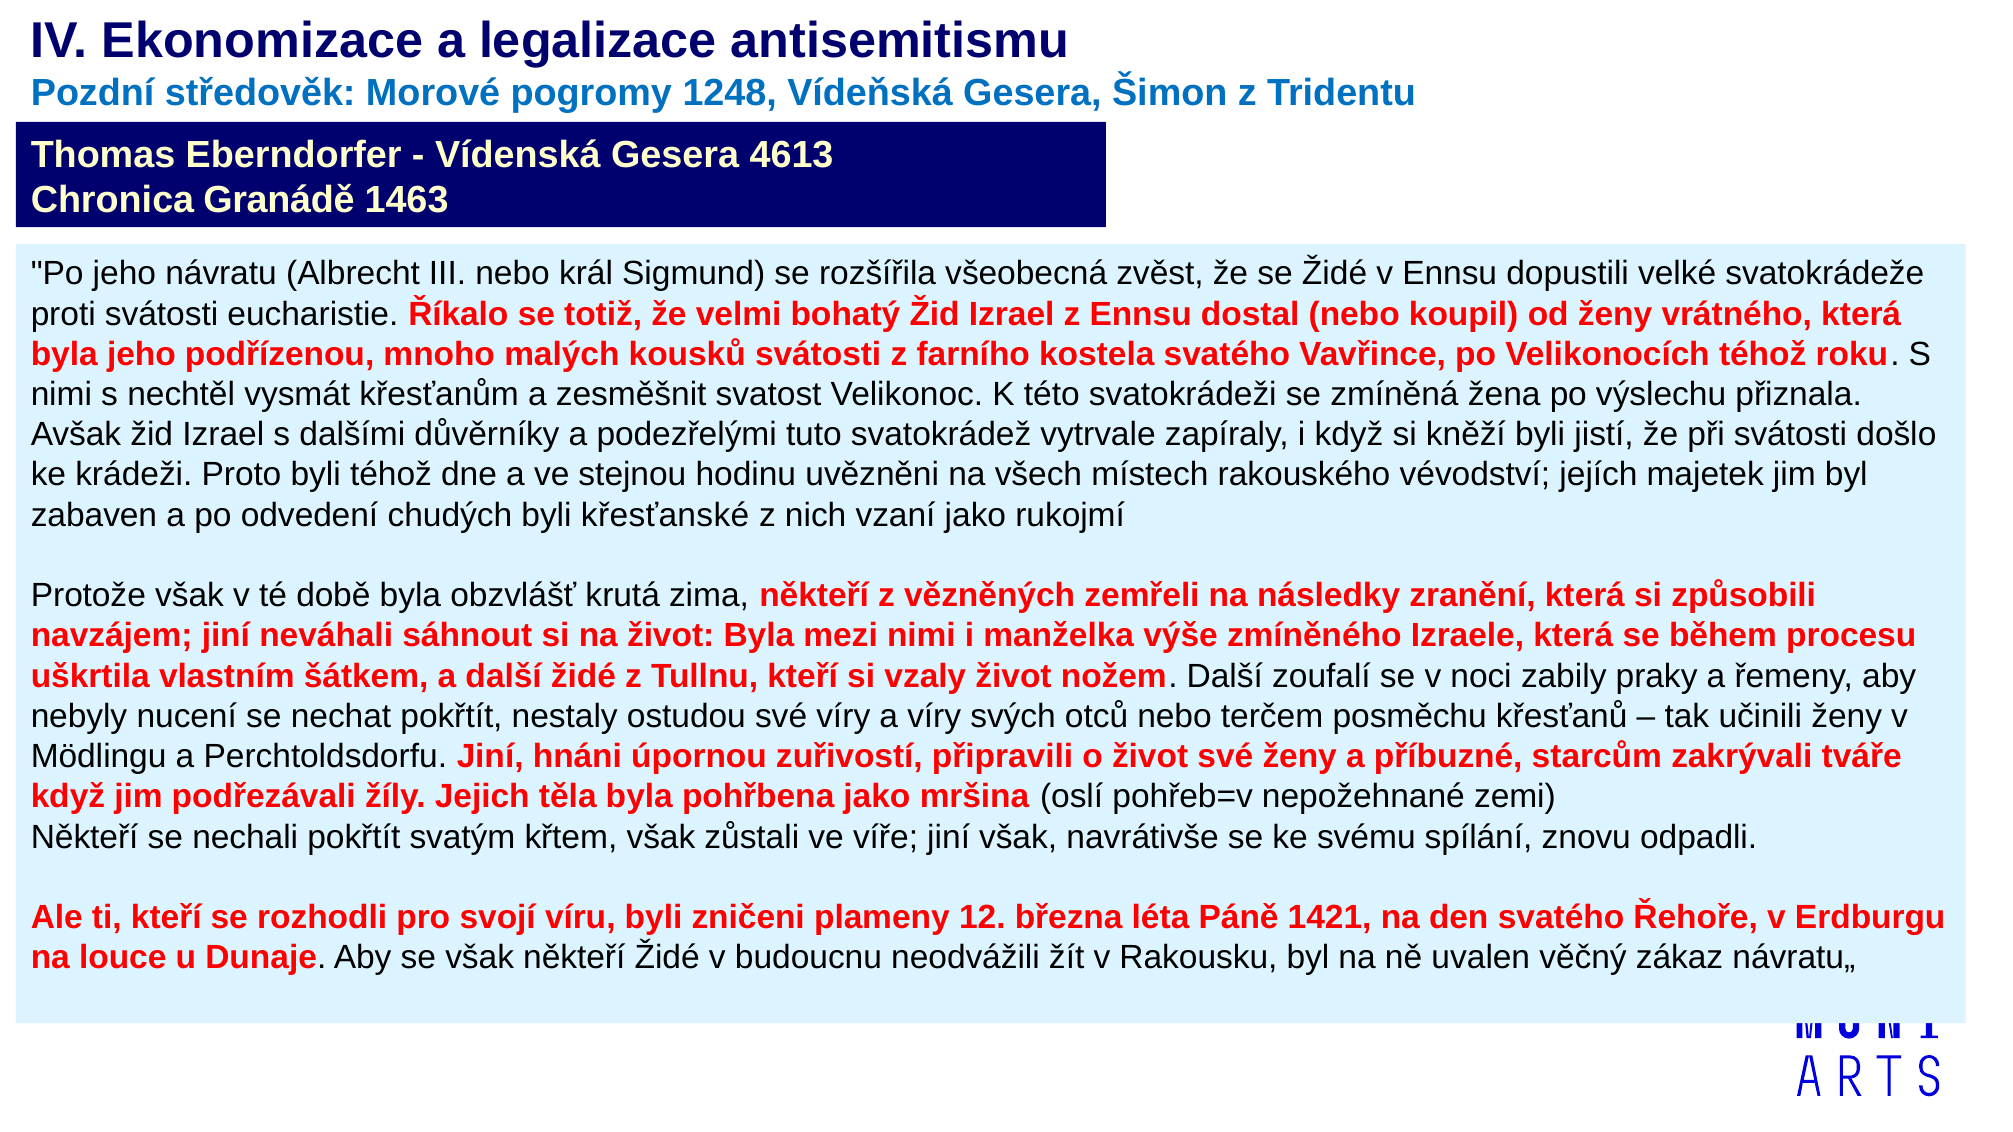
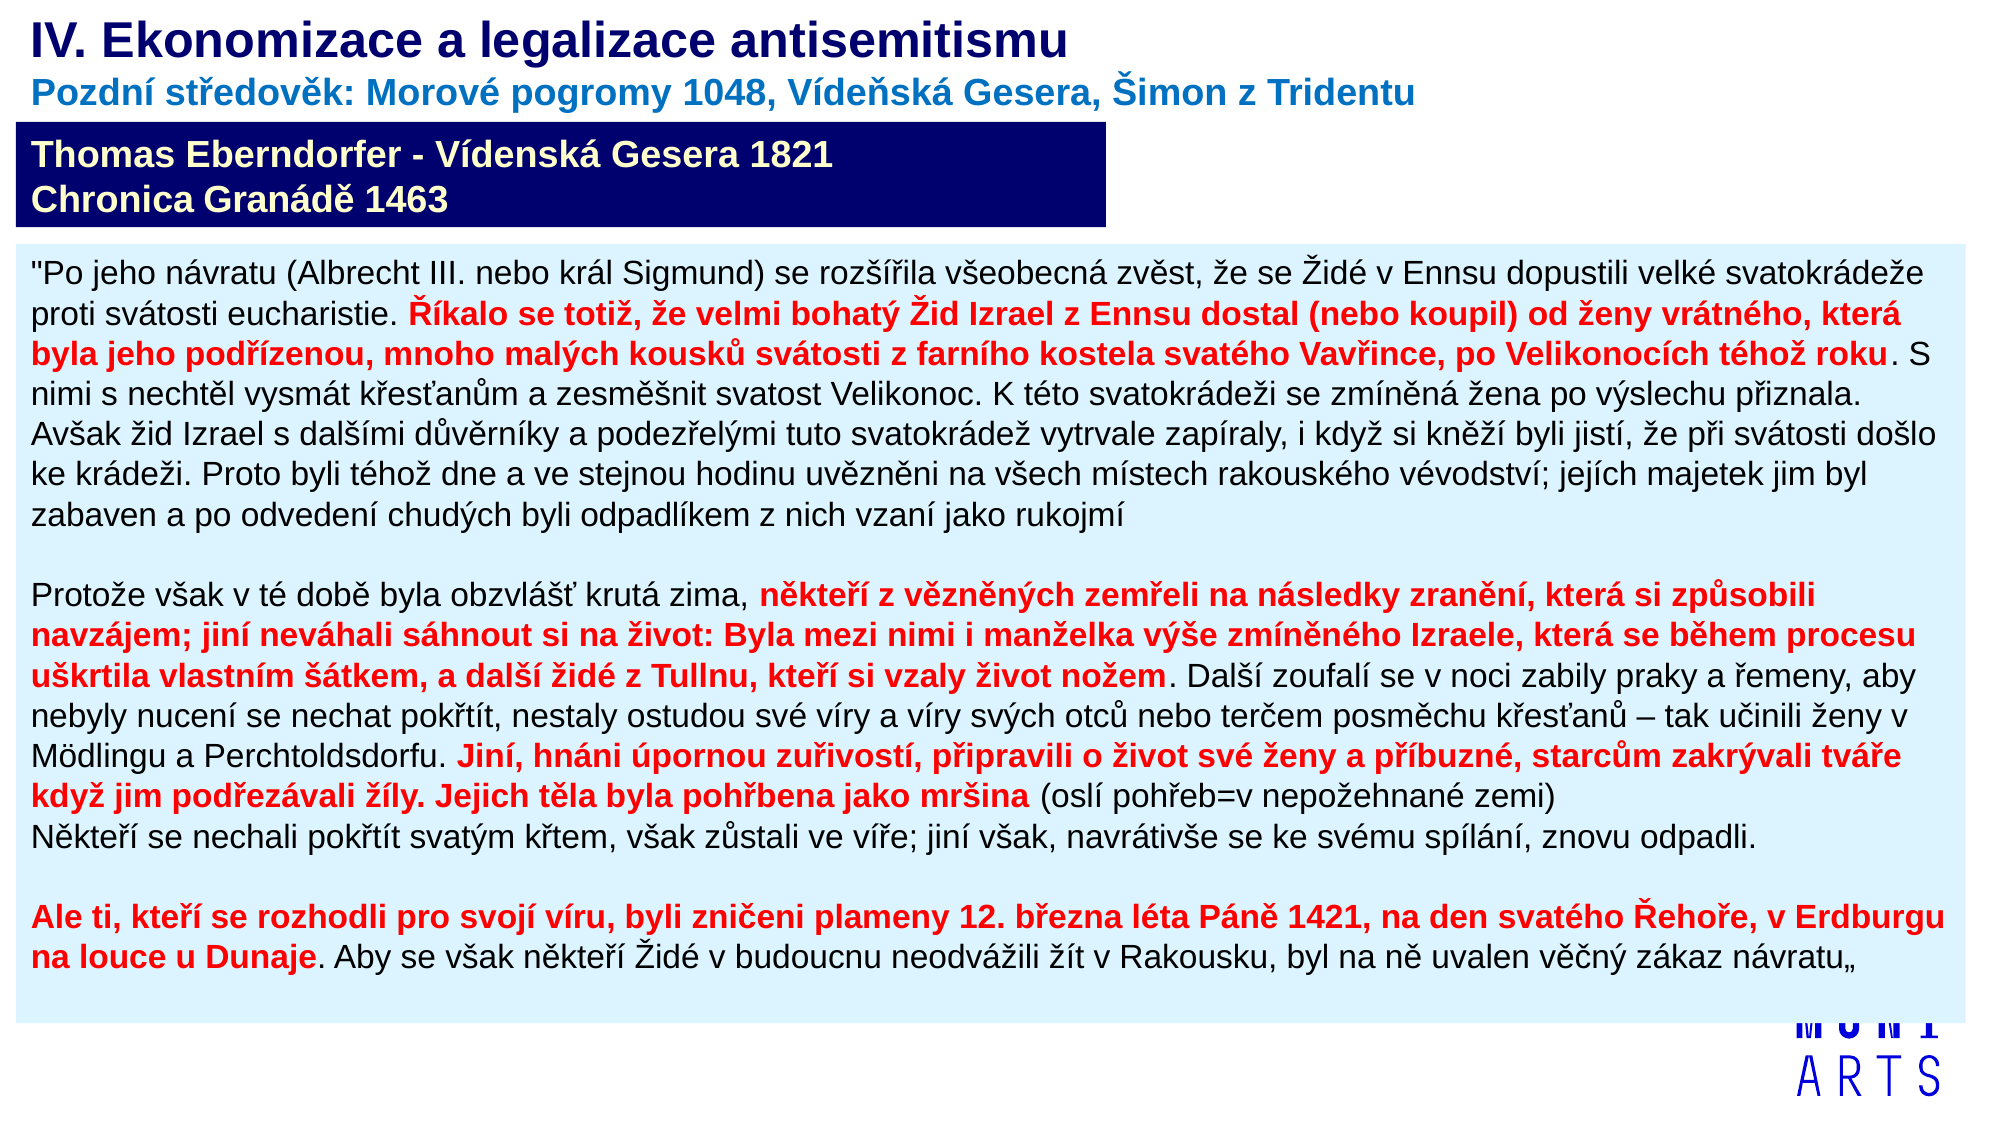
1248: 1248 -> 1048 (730, 93)
4613: 4613 -> 1821 (792, 155)
křesťanské: křesťanské -> odpadlíkem (665, 515)
